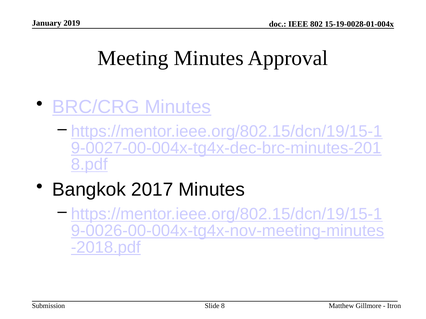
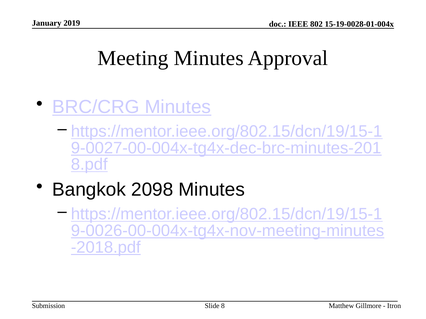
2017: 2017 -> 2098 (152, 190)
